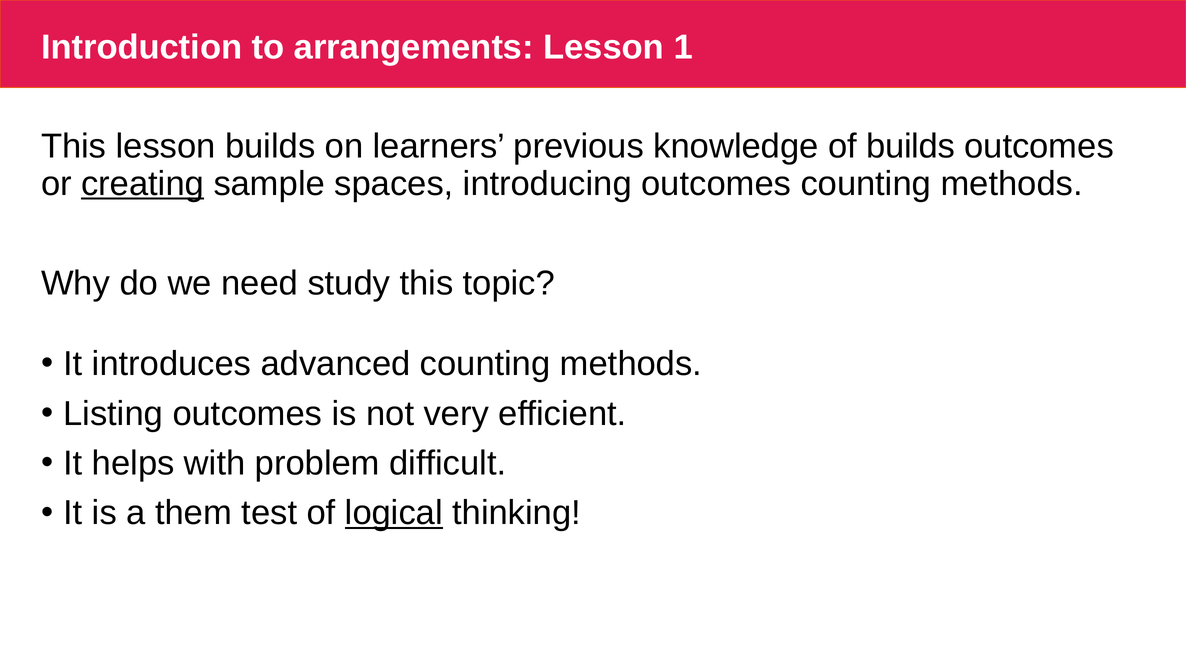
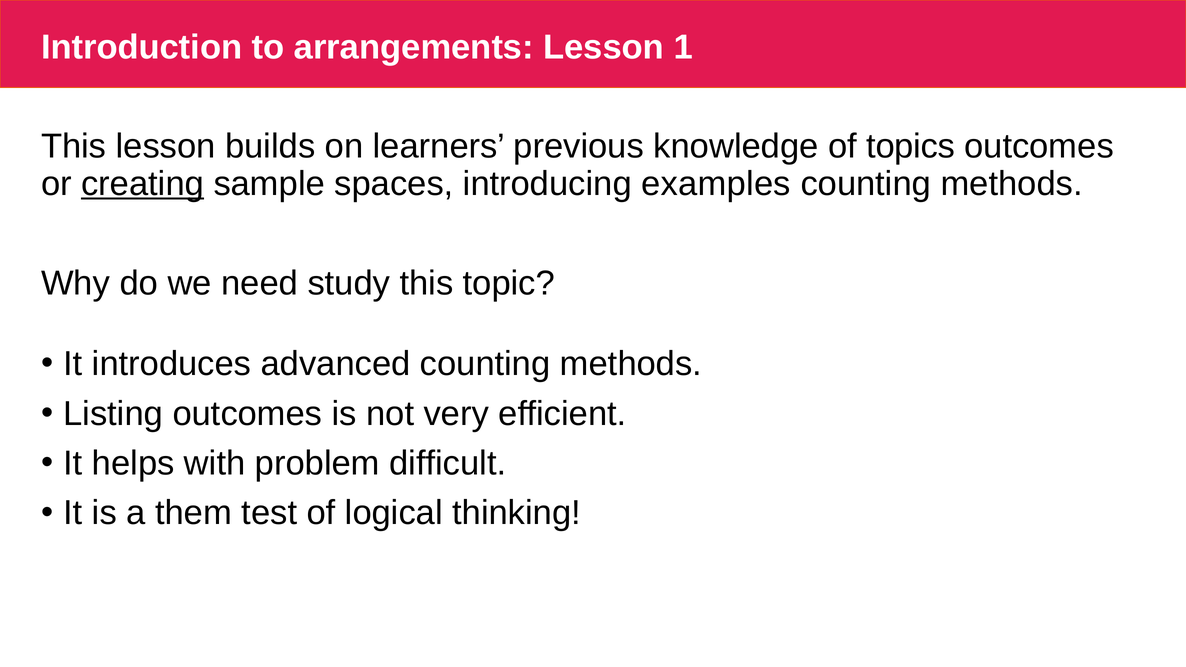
of builds: builds -> topics (911, 146)
introducing outcomes: outcomes -> examples (716, 184)
logical underline: present -> none (394, 513)
